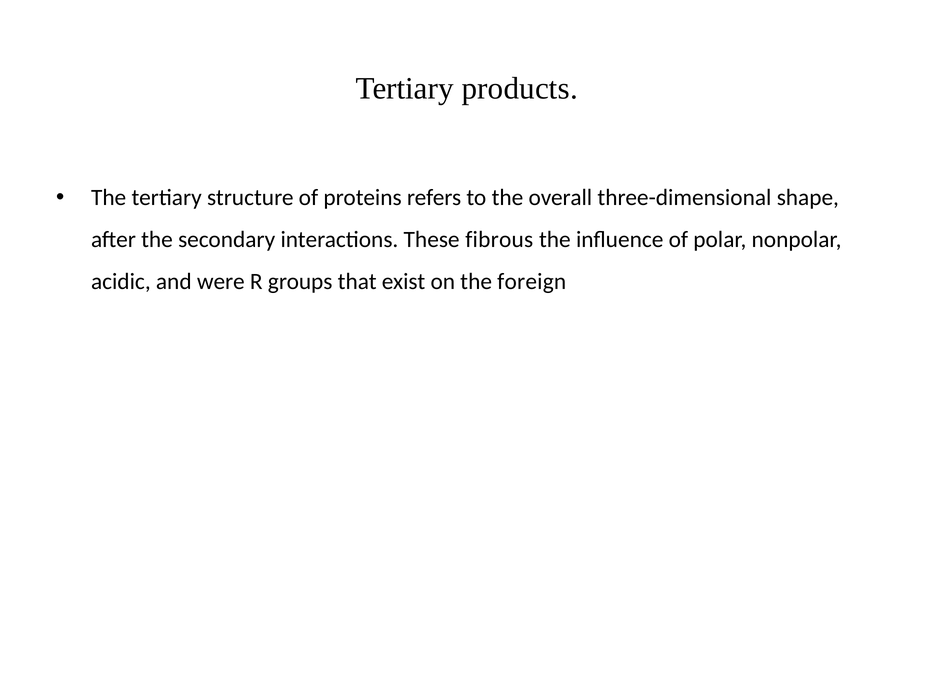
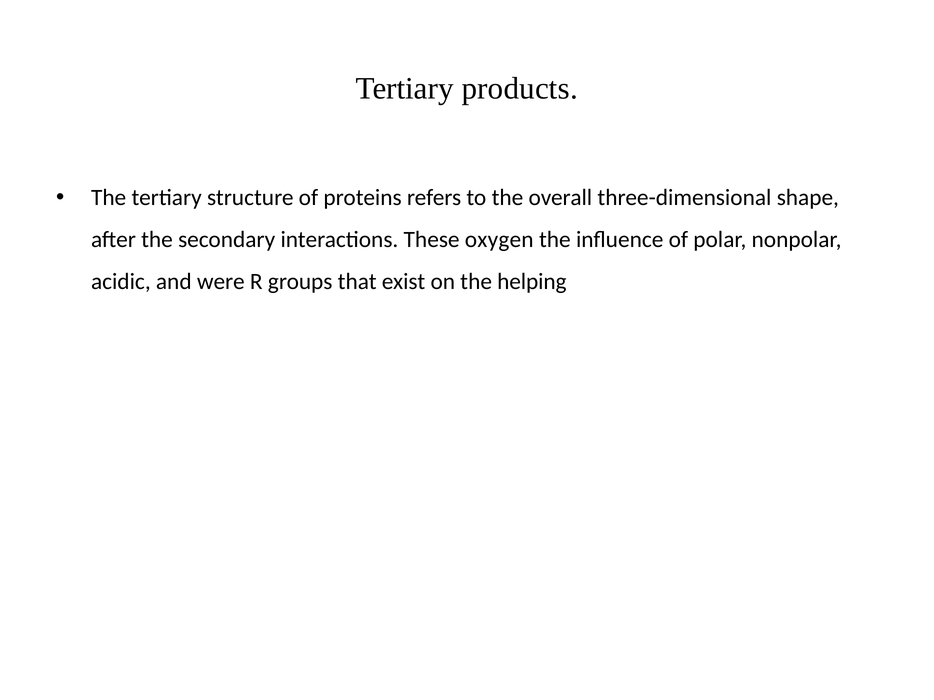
fibrous: fibrous -> oxygen (499, 240)
foreign: foreign -> helping (532, 282)
